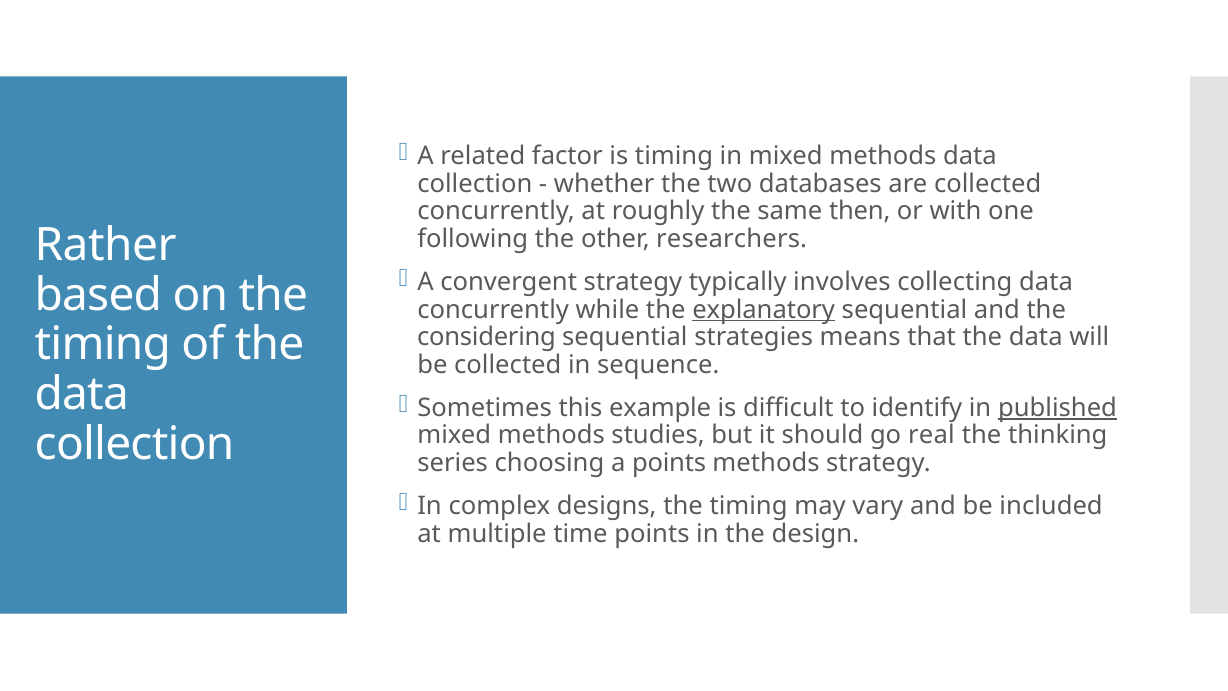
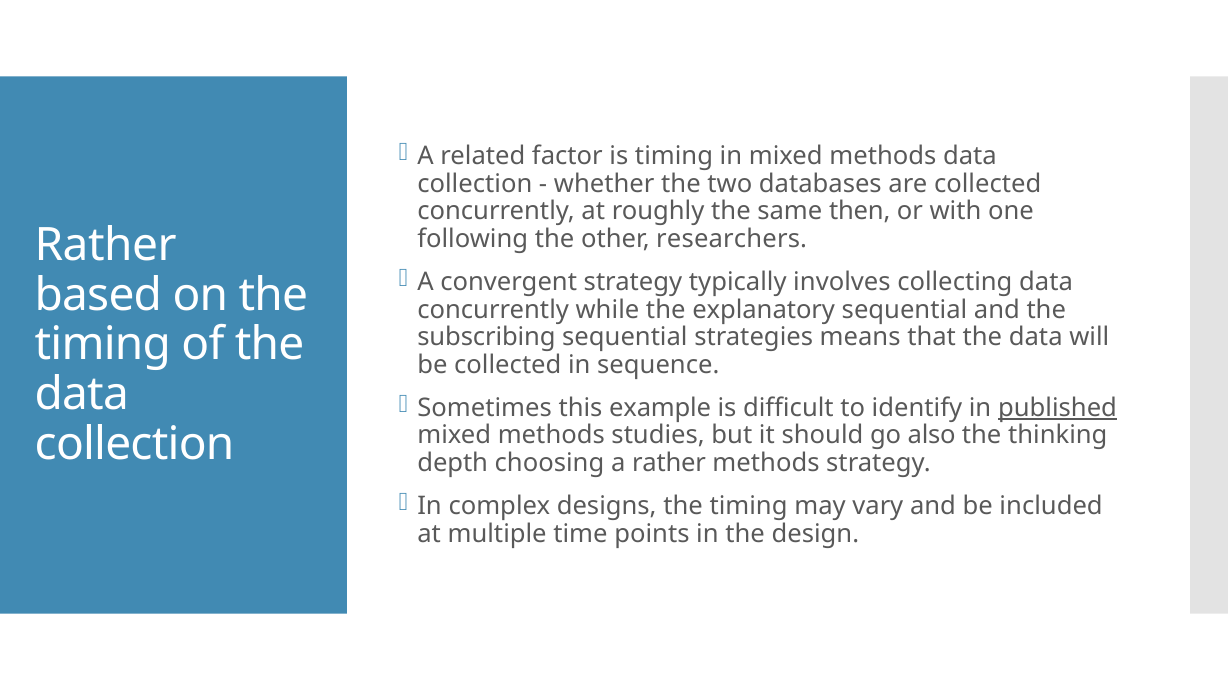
explanatory underline: present -> none (764, 309)
considering: considering -> subscribing (486, 337)
real: real -> also (932, 435)
series: series -> depth (453, 463)
a points: points -> rather (669, 463)
